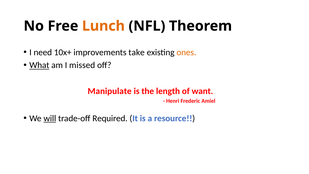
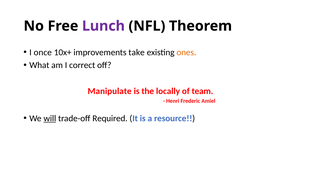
Lunch colour: orange -> purple (103, 26)
need: need -> once (43, 52)
What underline: present -> none (39, 65)
missed: missed -> correct (82, 65)
length: length -> locally (168, 91)
want: want -> team (202, 91)
